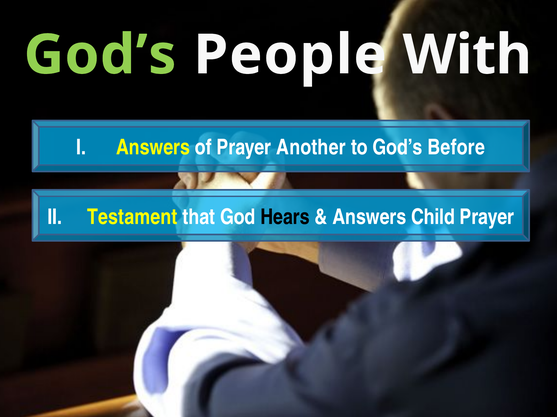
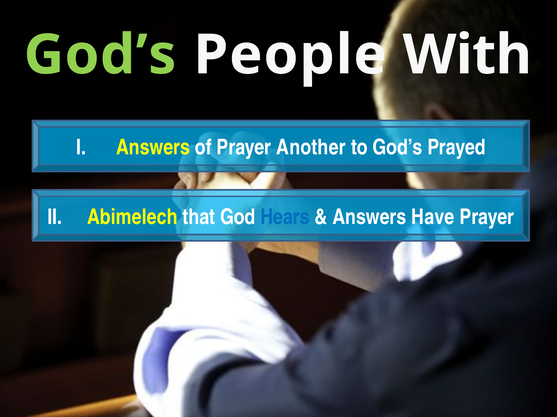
Before: Before -> Prayed (456, 148)
Testament: Testament -> Abimelech (132, 217)
Hears colour: black -> blue (285, 217)
Child: Child -> Have (433, 217)
